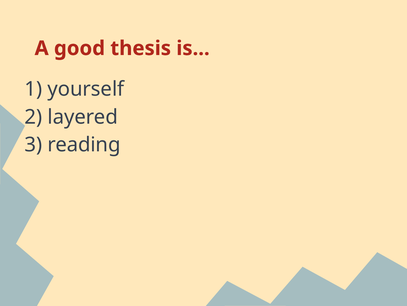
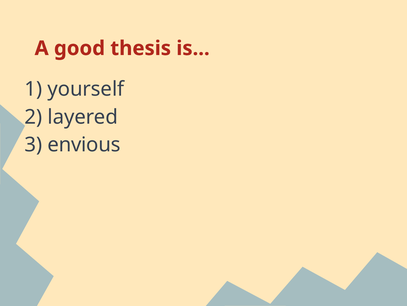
reading: reading -> envious (84, 145)
